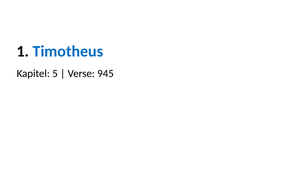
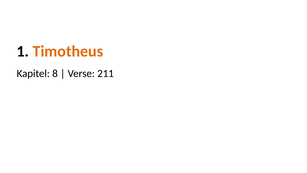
Timotheus colour: blue -> orange (68, 51)
5: 5 -> 8 (55, 73)
945: 945 -> 211 (106, 73)
